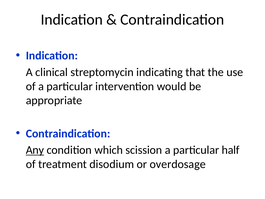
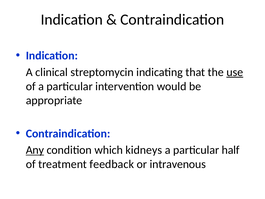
use underline: none -> present (235, 72)
scission: scission -> kidneys (144, 150)
disodium: disodium -> feedback (112, 164)
overdosage: overdosage -> intravenous (178, 164)
